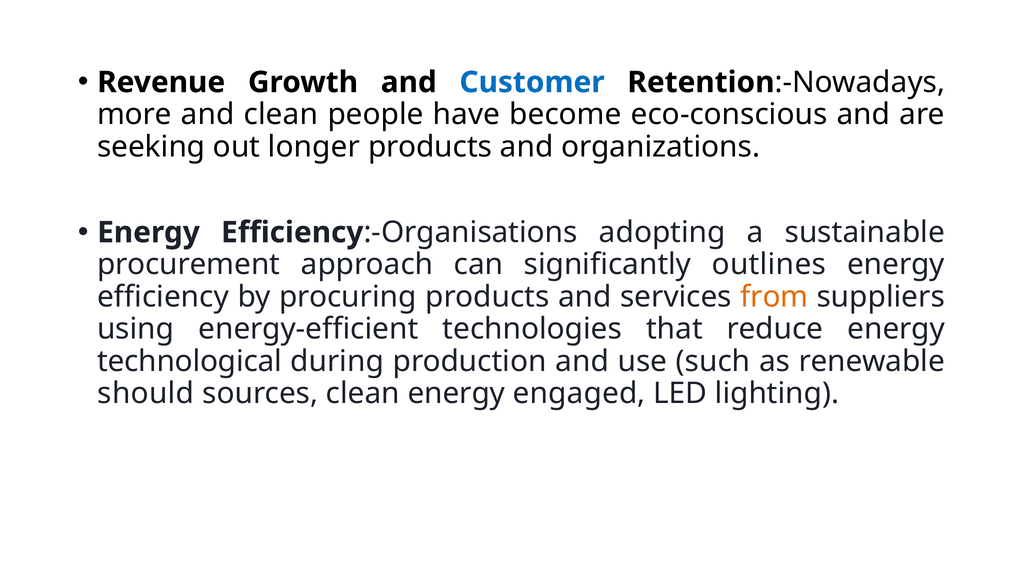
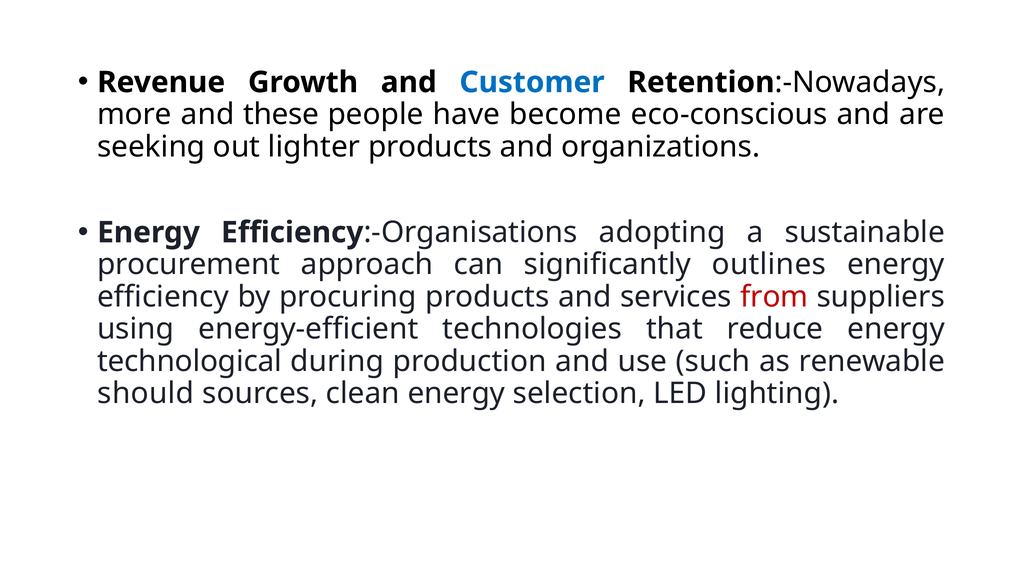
and clean: clean -> these (281, 115)
longer: longer -> lighter (314, 147)
from colour: orange -> red (774, 297)
engaged: engaged -> selection (579, 394)
